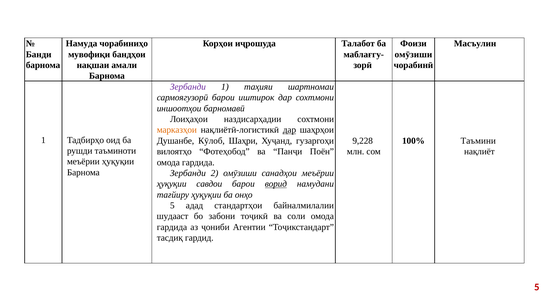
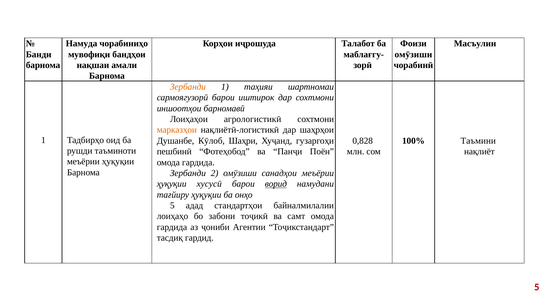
Зербанди colour: purple -> orange (188, 87)
наздисарҳадии: наздисарҳадии -> агрологистикӣ (253, 119)
дар underline: present -> none (289, 130)
9,228: 9,228 -> 0,828 (363, 141)
вилоятҳо: вилоятҳо -> пешбинӣ (174, 152)
савдои: савдои -> хусусӣ (209, 184)
шудааст: шудааст -> лоиҳаҳо (173, 216)
соли: соли -> самт (296, 216)
